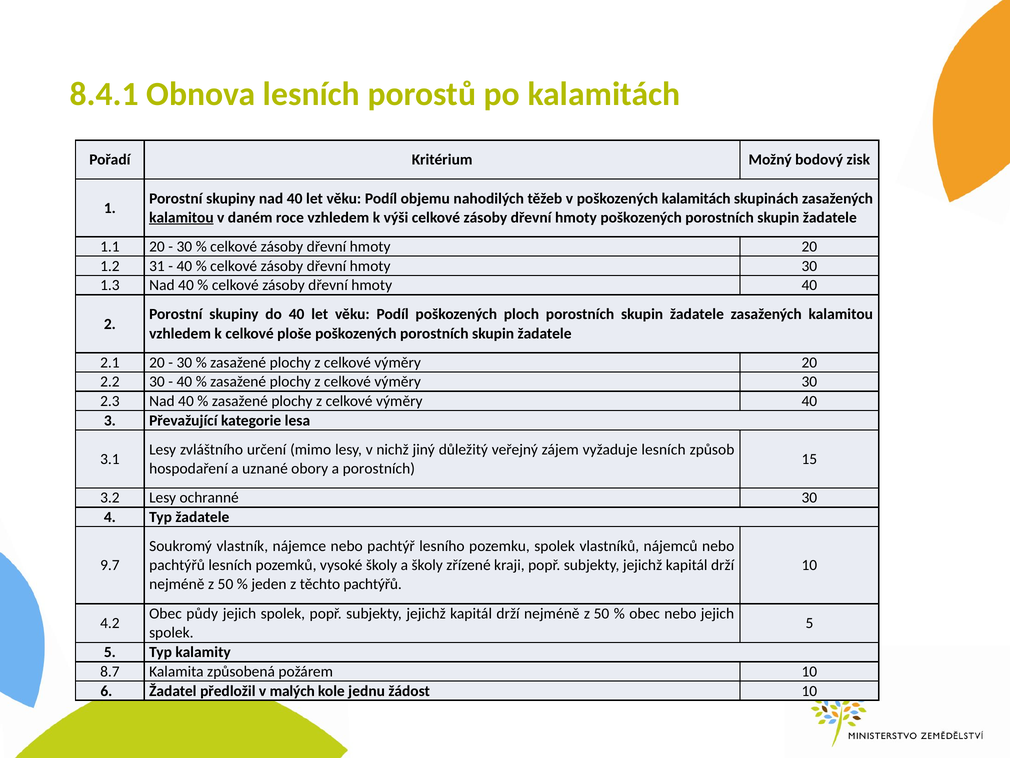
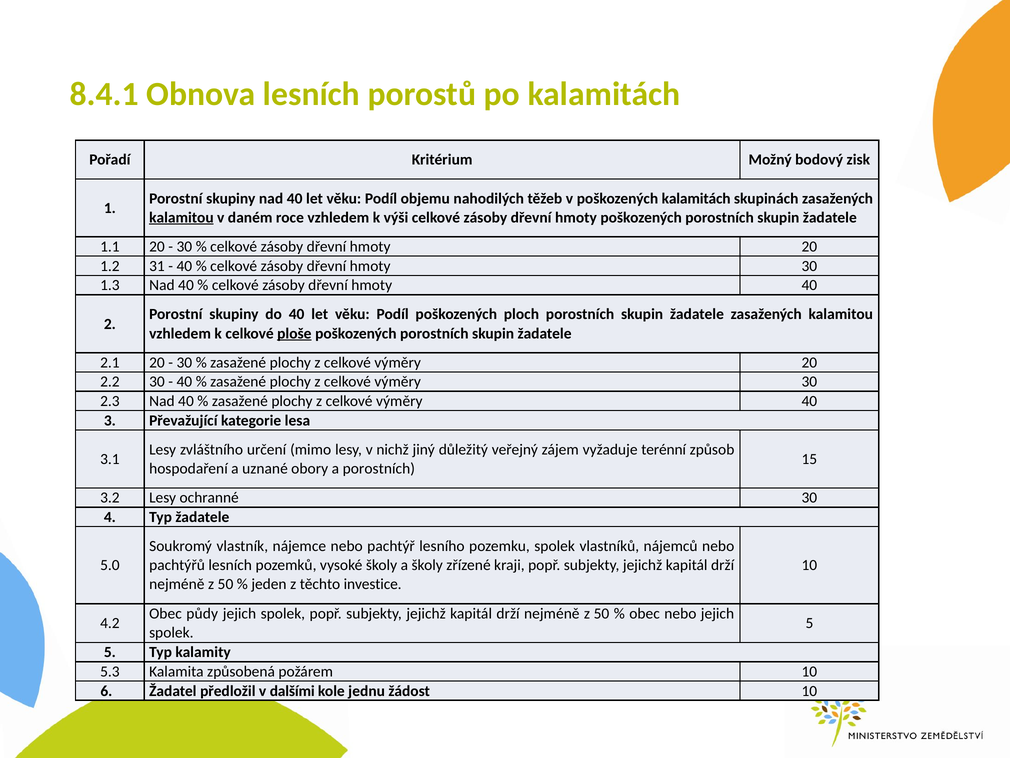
ploše underline: none -> present (294, 333)
vyžaduje lesních: lesních -> terénní (664, 449)
9.7: 9.7 -> 5.0 (110, 565)
těchto pachtýřů: pachtýřů -> investice (373, 584)
8.7: 8.7 -> 5.3 (110, 671)
malých: malých -> dalšími (292, 691)
